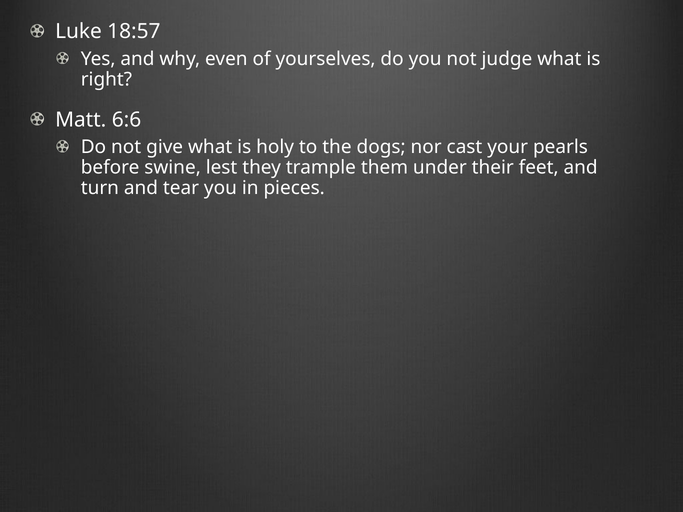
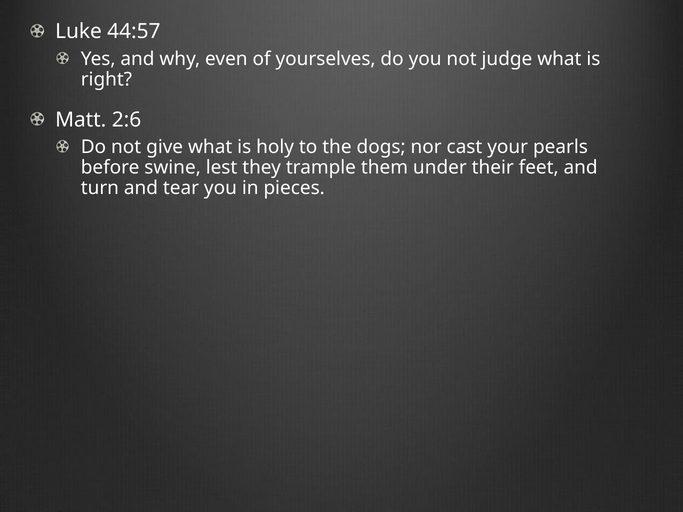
18:57: 18:57 -> 44:57 (134, 32)
6:6: 6:6 -> 2:6 (126, 120)
